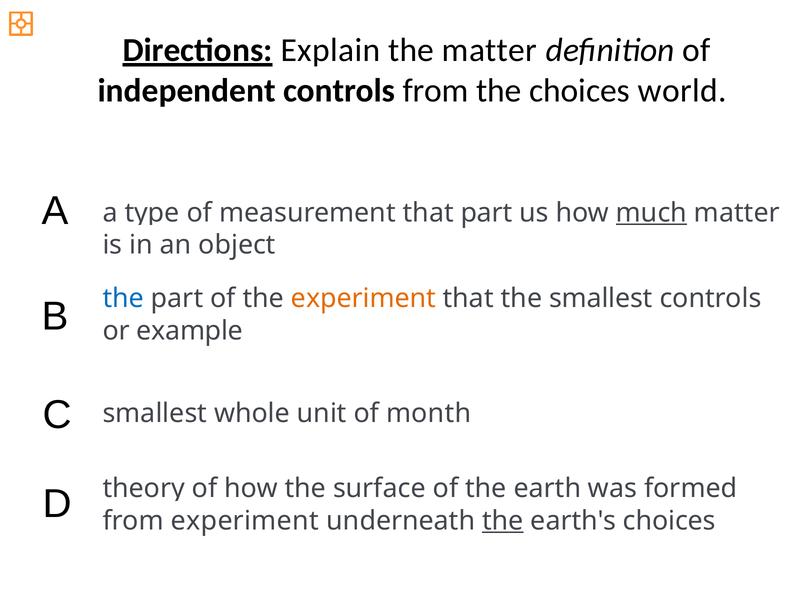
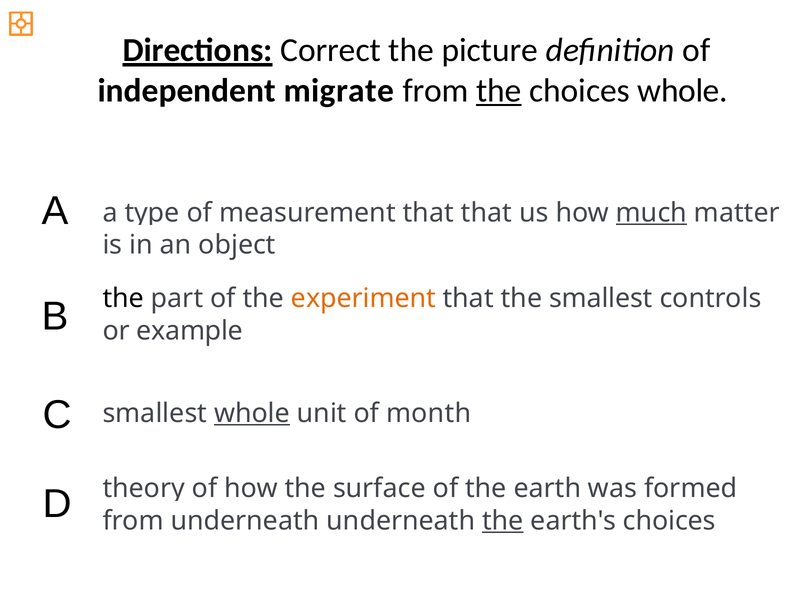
Explain: Explain -> Correct (331, 50)
the matter: matter -> picture (490, 50)
independent controls: controls -> migrate (339, 91)
the underline: none -> present (499, 91)
choices world: world -> whole (683, 91)
that part: part -> that (486, 213)
the colour: blue -> black (123, 298)
whole underline: none -> present (252, 413)
from experiment: experiment -> underneath (245, 521)
